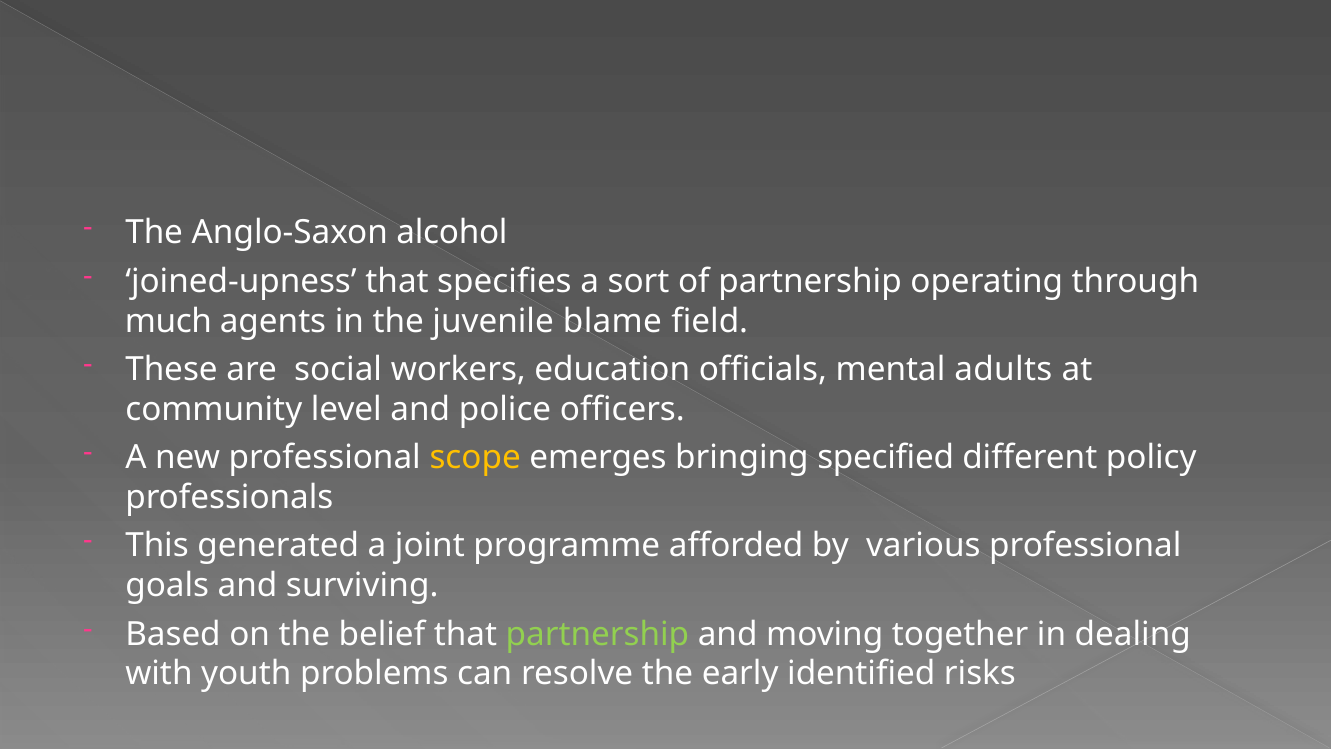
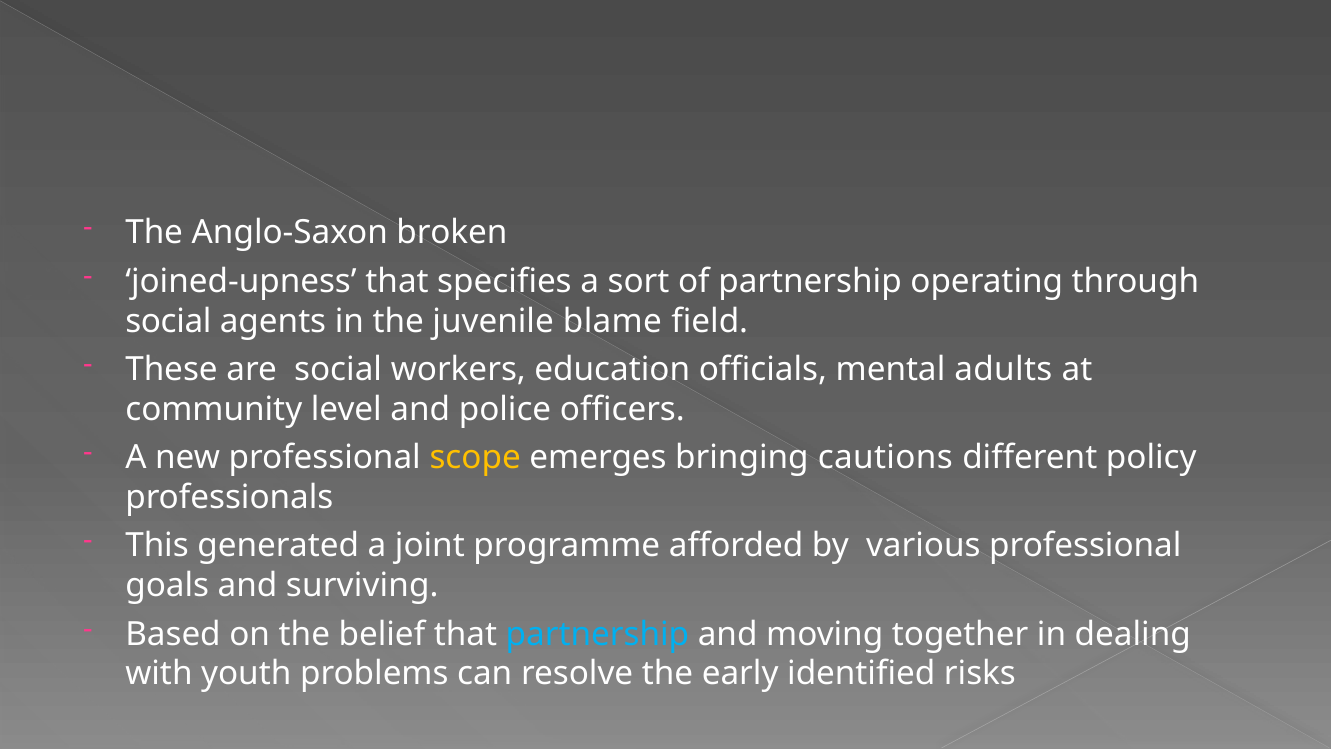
alcohol: alcohol -> broken (452, 233)
much: much -> social (168, 321)
specified: specified -> cautions (885, 457)
partnership colour: light green -> light blue (597, 634)
